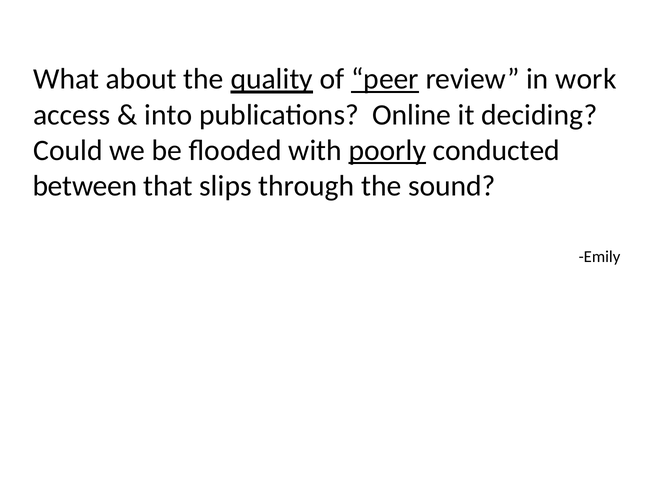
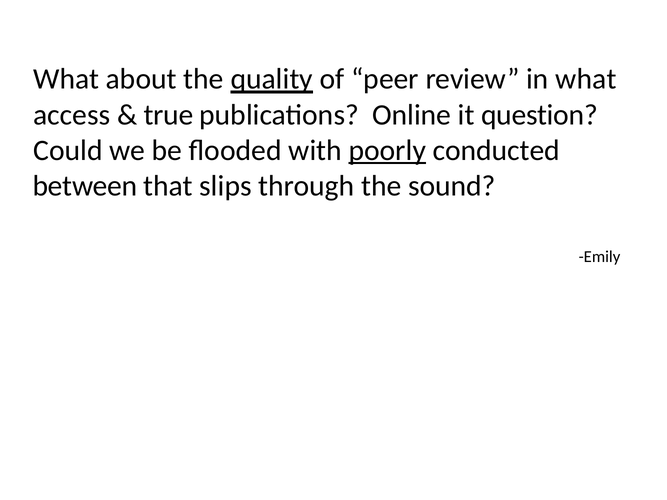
peer underline: present -> none (385, 79)
in work: work -> what (586, 79)
into: into -> true (168, 115)
deciding: deciding -> question (539, 115)
